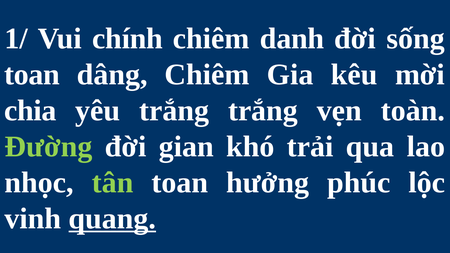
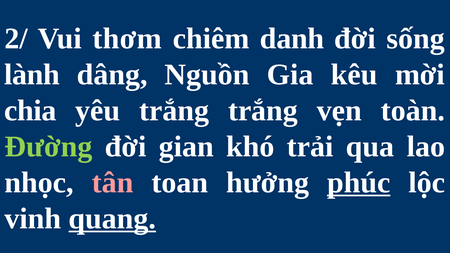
1/: 1/ -> 2/ (16, 39)
chính: chính -> thơm (127, 39)
toan: toan -> lành (32, 75)
dâng Chiêm: Chiêm -> Nguồn (207, 75)
tân colour: light green -> pink (113, 183)
phúc underline: none -> present (359, 183)
